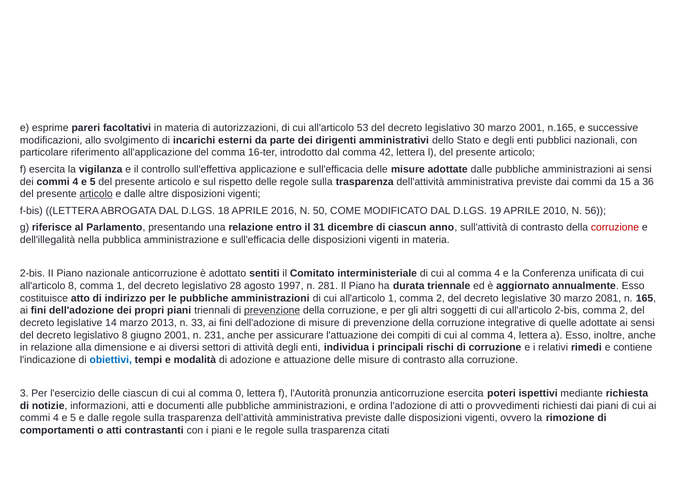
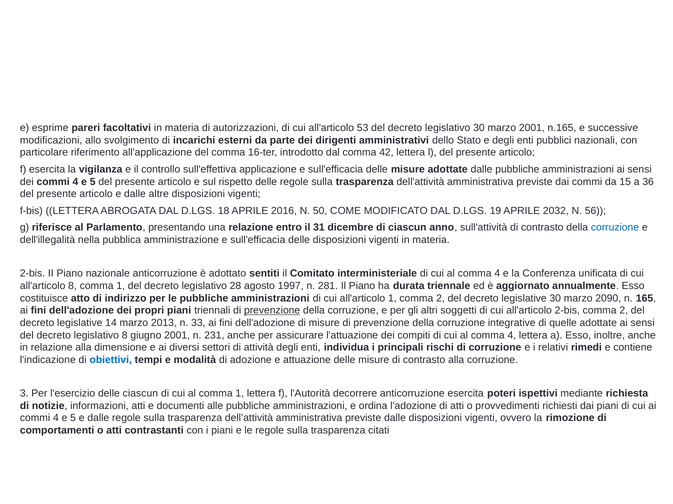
articolo underline: present -> none (96, 194)
2010: 2010 -> 2032 (556, 211)
corruzione colour: red -> blue (615, 228)
2081: 2081 -> 2090 (608, 299)
al comma 0: 0 -> 1 (240, 394)
pronunzia: pronunzia -> decorrere (355, 394)
